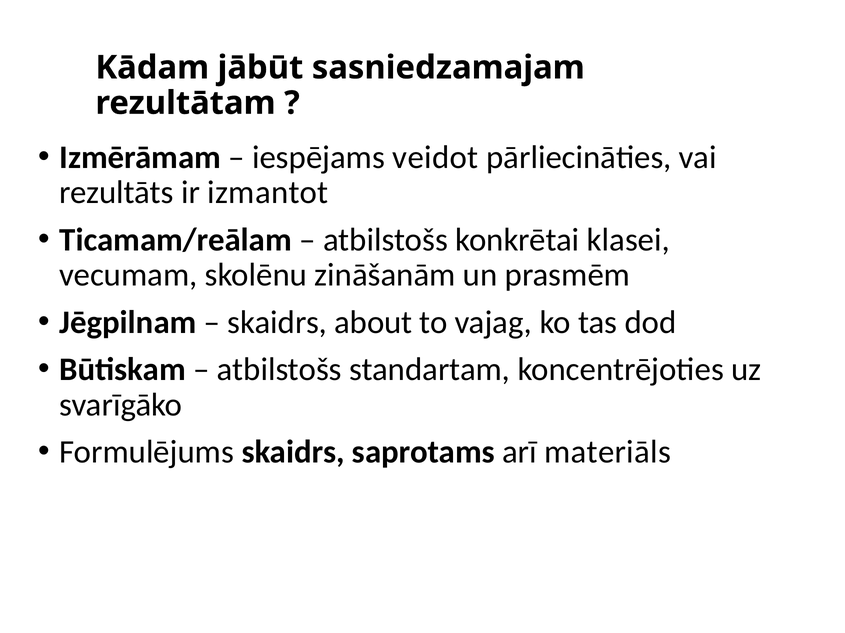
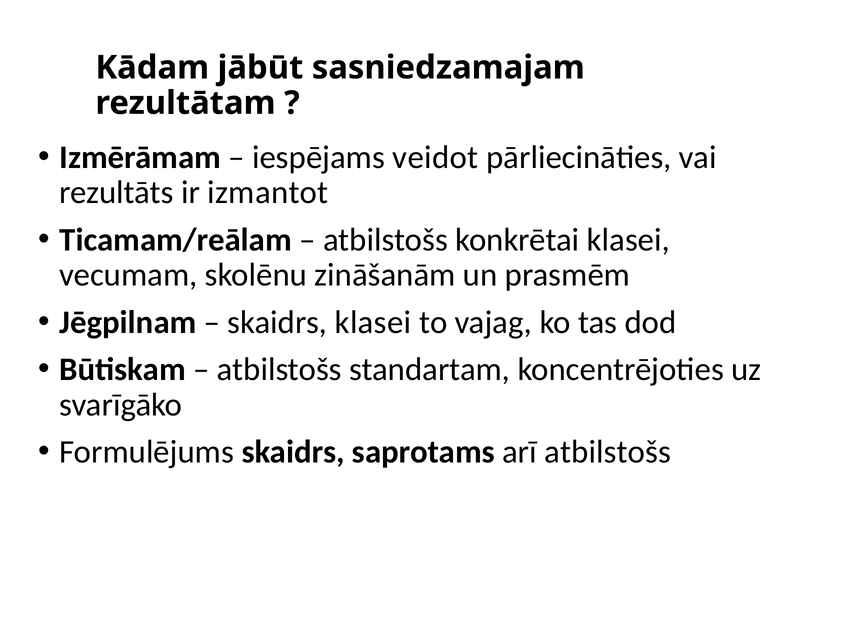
skaidrs about: about -> klasei (373, 323)
arī materiāls: materiāls -> atbilstošs (608, 452)
